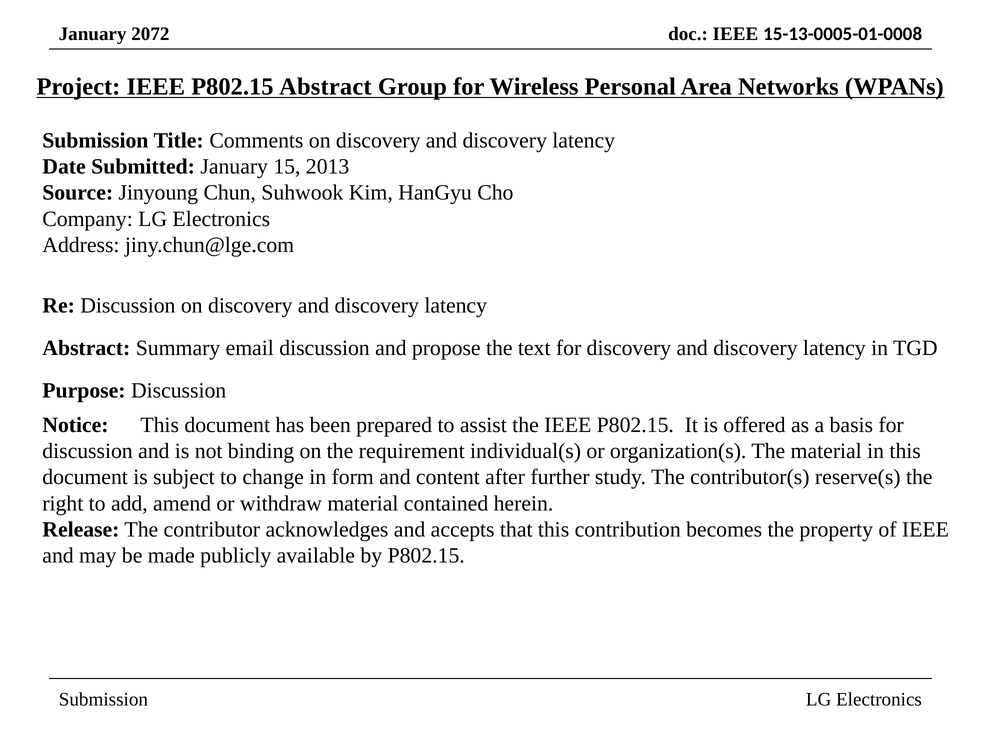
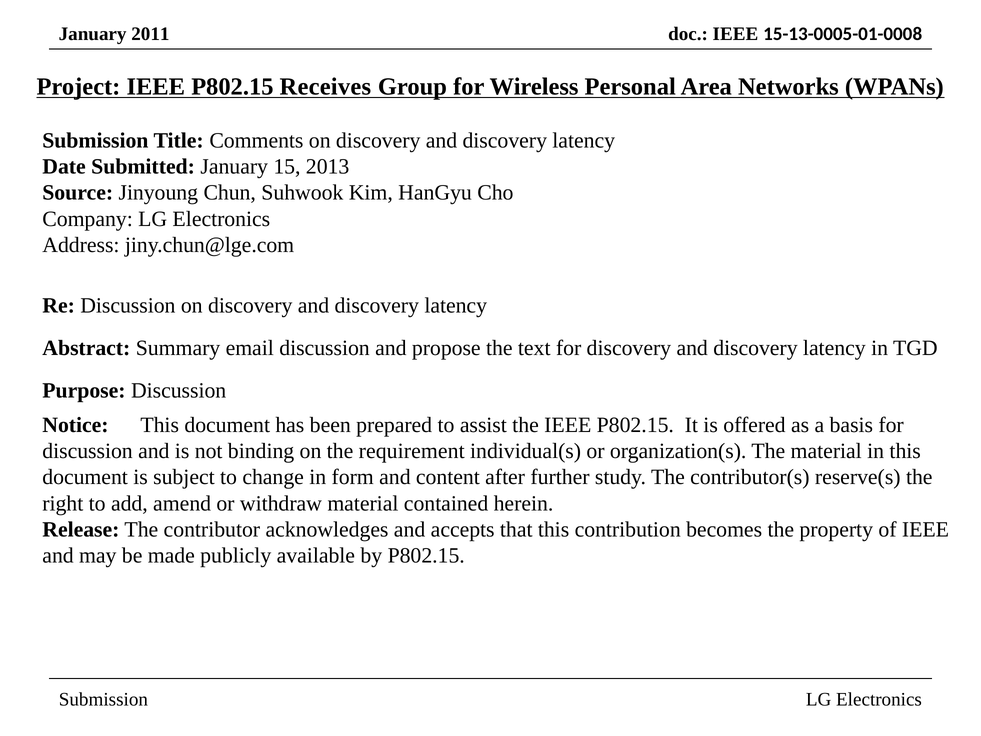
2072: 2072 -> 2011 (150, 34)
P802.15 Abstract: Abstract -> Receives (325, 87)
